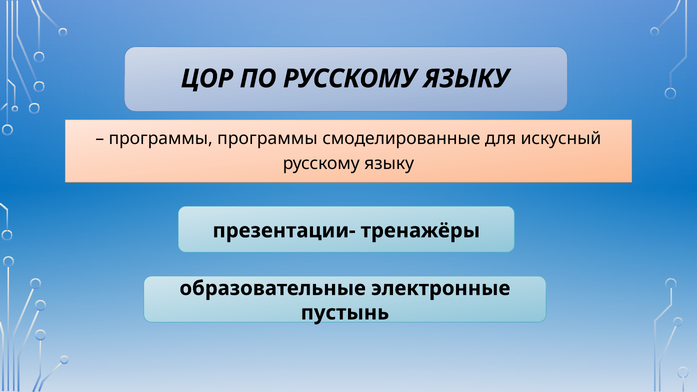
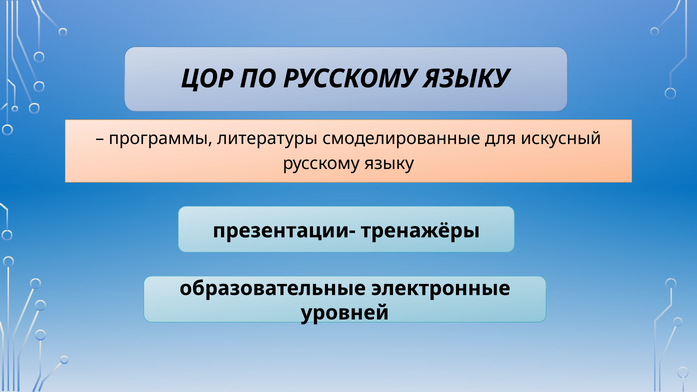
программы программы: программы -> литературы (267, 138)
пустынь: пустынь -> уровней (345, 313)
